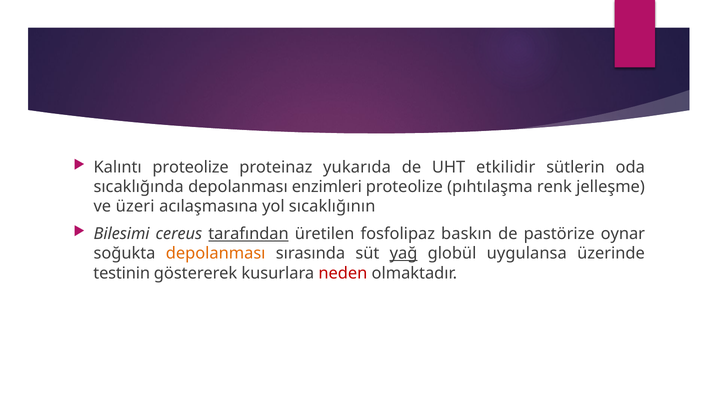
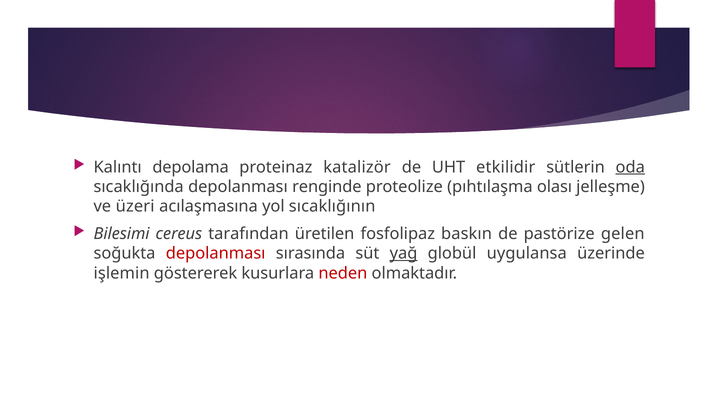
Kalıntı proteolize: proteolize -> depolama (191, 167)
yukarıda: yukarıda -> katalizör (357, 167)
oda underline: none -> present (630, 167)
enzimleri: enzimleri -> renginde (327, 187)
renk: renk -> olası (554, 187)
tarafından underline: present -> none (249, 234)
oynar: oynar -> gelen (623, 234)
depolanması colour: orange -> red (216, 253)
testinin: testinin -> işlemin (122, 273)
